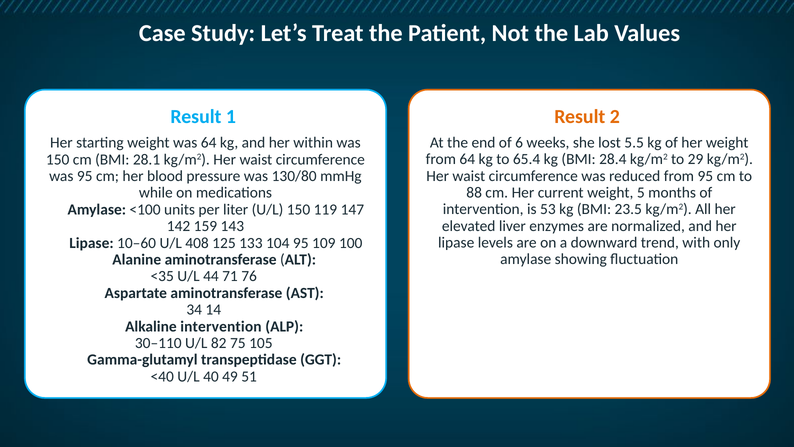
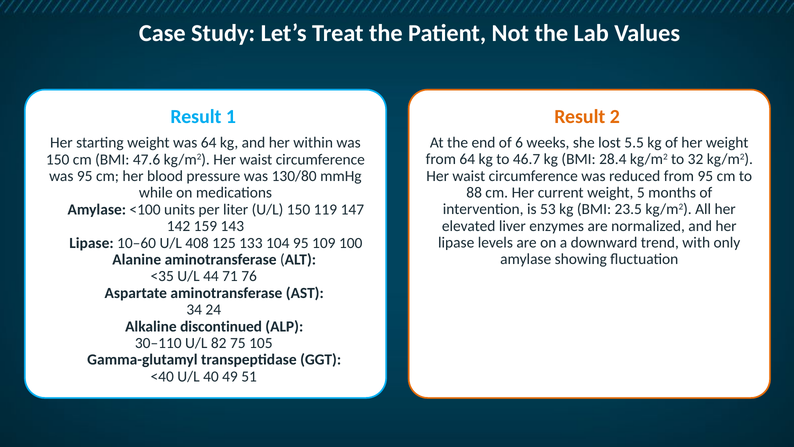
65.4: 65.4 -> 46.7 (527, 159)
29: 29 -> 32 (696, 159)
28.1: 28.1 -> 47.6 (147, 159)
14: 14 -> 24 (213, 309)
Alkaline intervention: intervention -> discontinued (221, 326)
